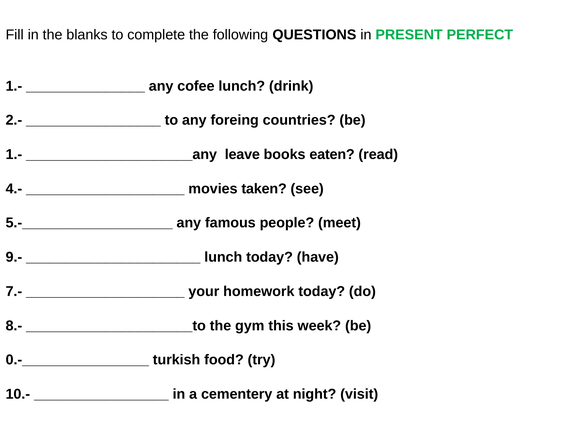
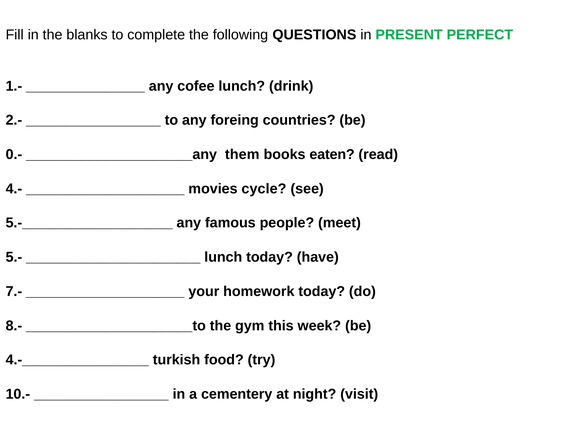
1.-: 1.- -> 0.- (14, 154)
leave: leave -> them (242, 154)
taken: taken -> cycle (264, 188)
9.-: 9.- -> 5.- (14, 257)
0.-________________: 0.-________________ -> 4.-________________ (77, 359)
